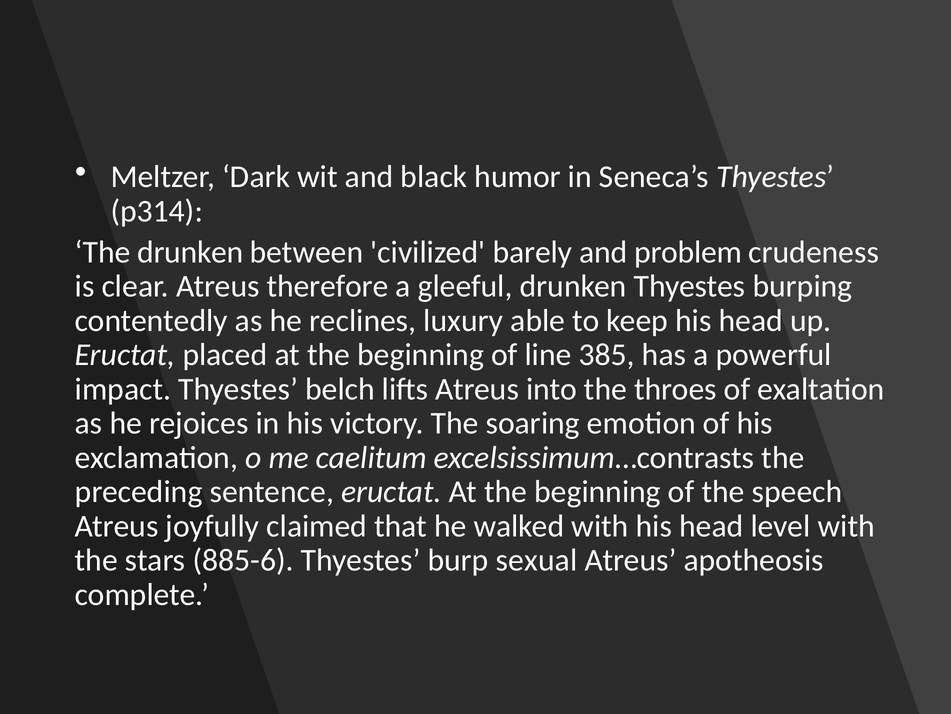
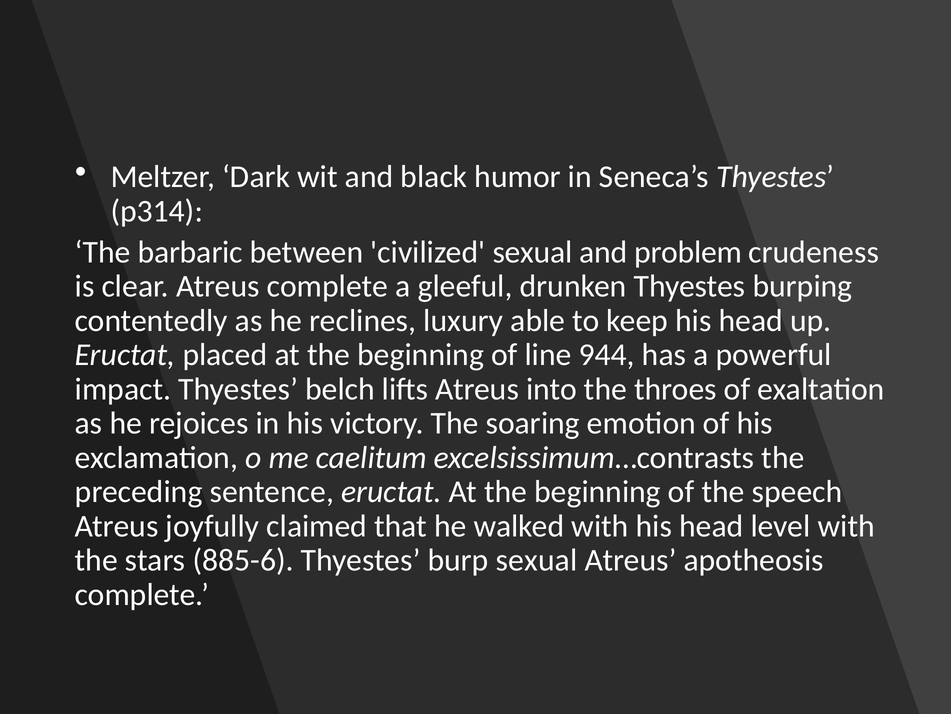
The drunken: drunken -> barbaric (190, 252)
civilized barely: barely -> sexual (532, 252)
Atreus therefore: therefore -> complete (328, 286)
385: 385 -> 944 (607, 355)
